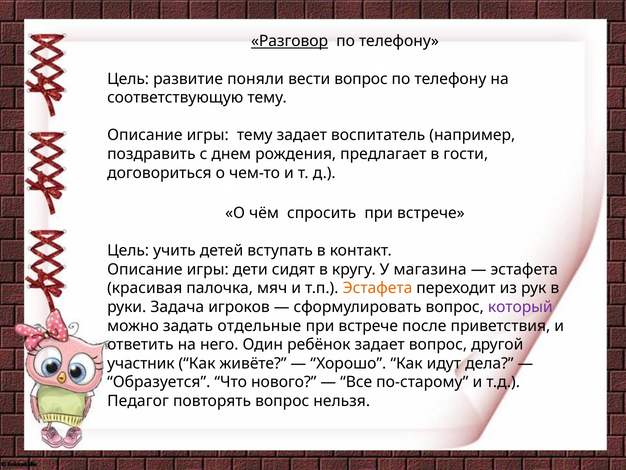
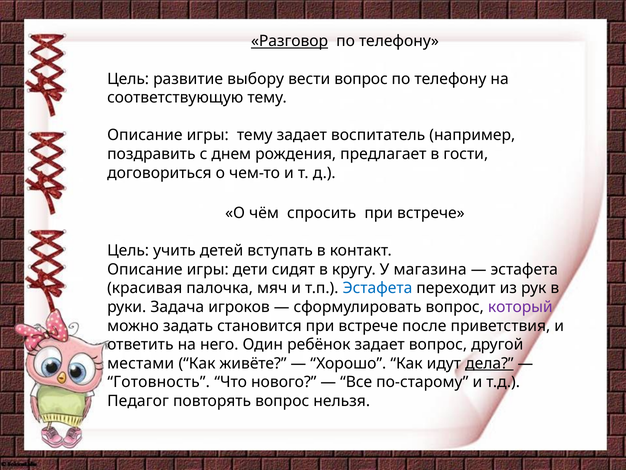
поняли: поняли -> выбору (256, 79)
Эстафета colour: orange -> blue (377, 288)
отдельные: отдельные -> становится (259, 326)
участник: участник -> местами (141, 363)
дела underline: none -> present (489, 363)
Образуется: Образуется -> Готовность (159, 382)
